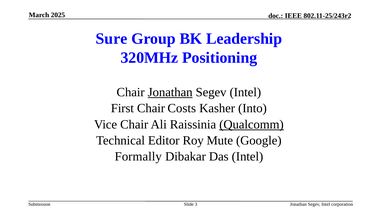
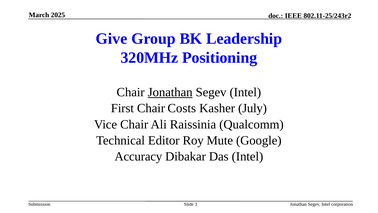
Sure: Sure -> Give (111, 39)
Into: Into -> July (253, 108)
Qualcomm underline: present -> none (251, 124)
Formally: Formally -> Accuracy (138, 156)
